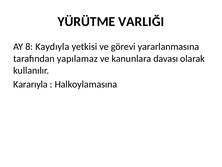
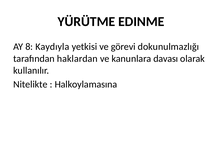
VARLIĞI: VARLIĞI -> EDINME (141, 21)
yararlanmasına: yararlanmasına -> dokunulmazlığı (168, 47)
yapılamaz: yapılamaz -> haklardan (77, 58)
Kararıyla: Kararıyla -> Nitelikte (30, 84)
